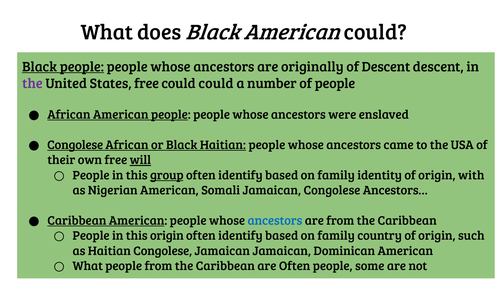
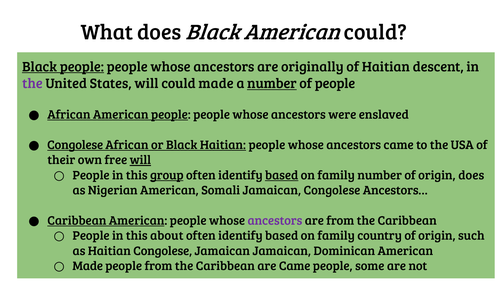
of Descent: Descent -> Haitian (386, 67)
States free: free -> will (146, 83)
could could: could -> made (216, 83)
number underline: none -> present (272, 83)
based underline: none -> present (282, 175)
family identity: identity -> number (380, 175)
origin with: with -> does (471, 175)
ancestors colour: blue -> purple (275, 220)
this origin: origin -> about (167, 235)
What: What -> Made (88, 266)
are Often: Often -> Came (295, 266)
